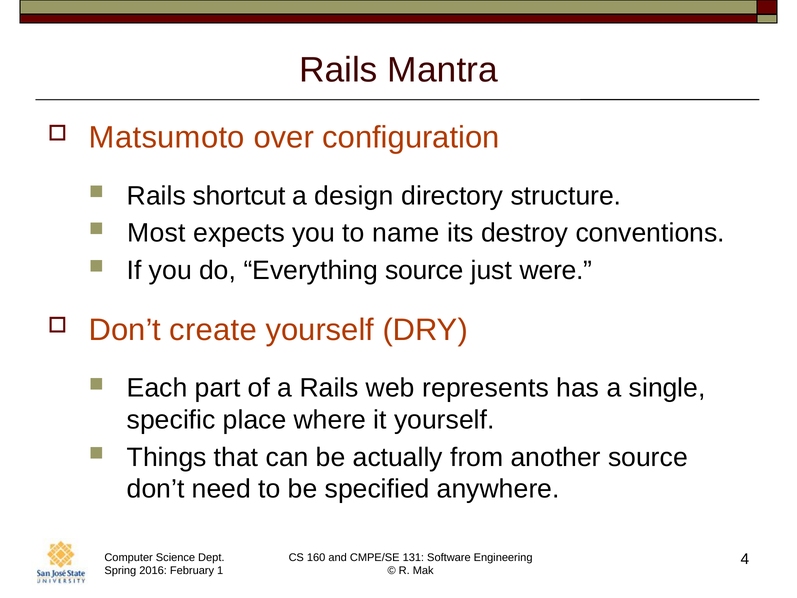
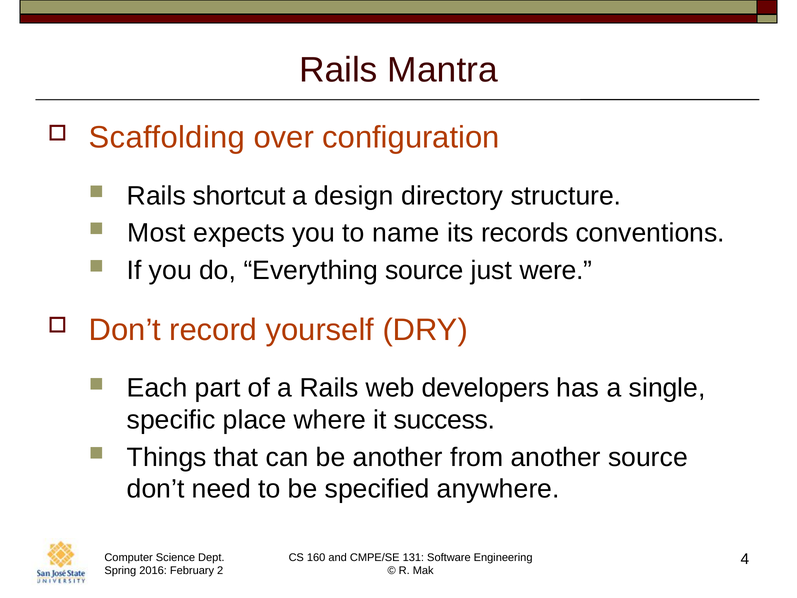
Matsumoto: Matsumoto -> Scaffolding (167, 138)
destroy: destroy -> records (525, 233)
create: create -> record (213, 330)
represents: represents -> developers (486, 388)
it yourself: yourself -> success (444, 420)
be actually: actually -> another (398, 457)
1: 1 -> 2 (220, 571)
